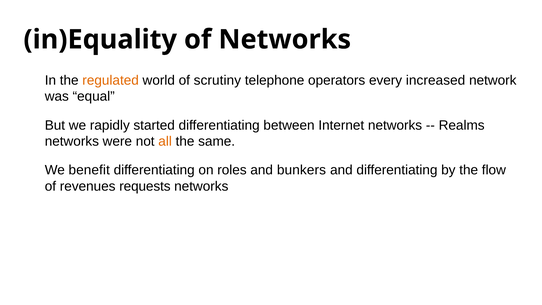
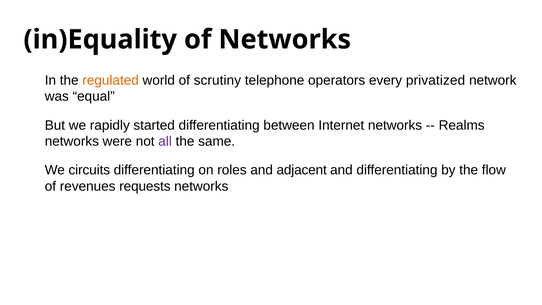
increased: increased -> privatized (436, 80)
all colour: orange -> purple (165, 141)
benefit: benefit -> circuits (89, 170)
bunkers: bunkers -> adjacent (302, 170)
